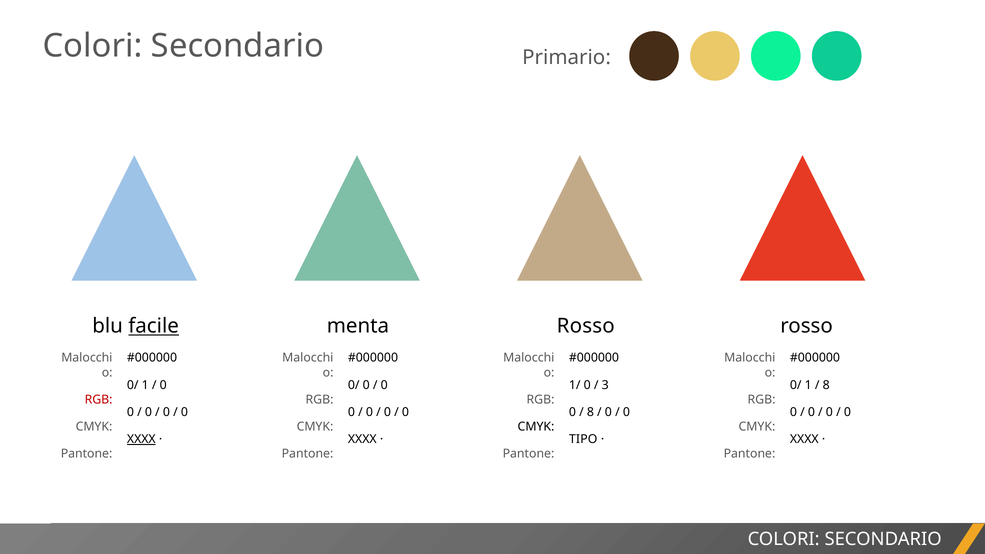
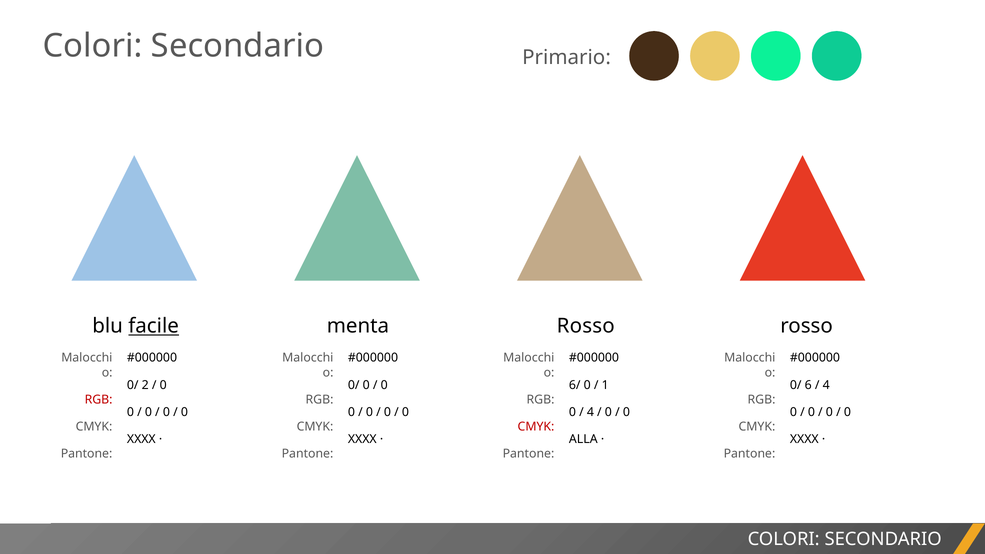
1: 1 -> 2 (145, 385)
1/: 1/ -> 6/ (575, 385)
3: 3 -> 1 (605, 385)
1: 1 -> 6 (808, 385)
8: 8 -> 4 (826, 385)
8: 8 -> 4 (590, 412)
CMYK colour: black -> red (536, 427)
XXXX underline: present -> none (141, 439)
TIPO: TIPO -> ALLA (583, 439)
